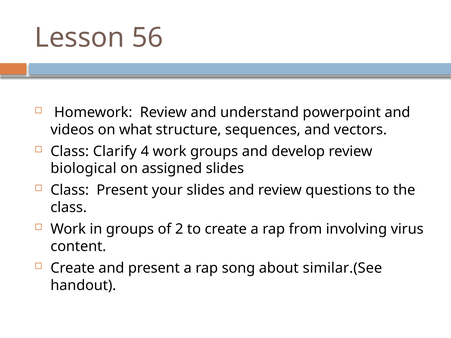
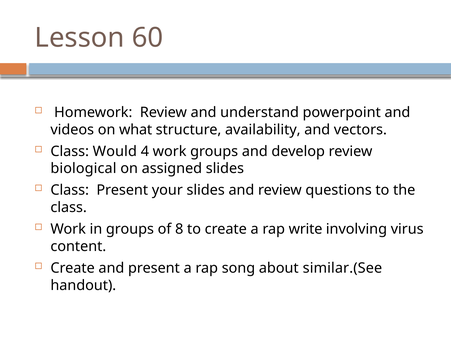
56: 56 -> 60 (148, 38)
sequences: sequences -> availability (263, 130)
Clarify: Clarify -> Would (115, 151)
2: 2 -> 8 (179, 229)
from: from -> write (306, 229)
